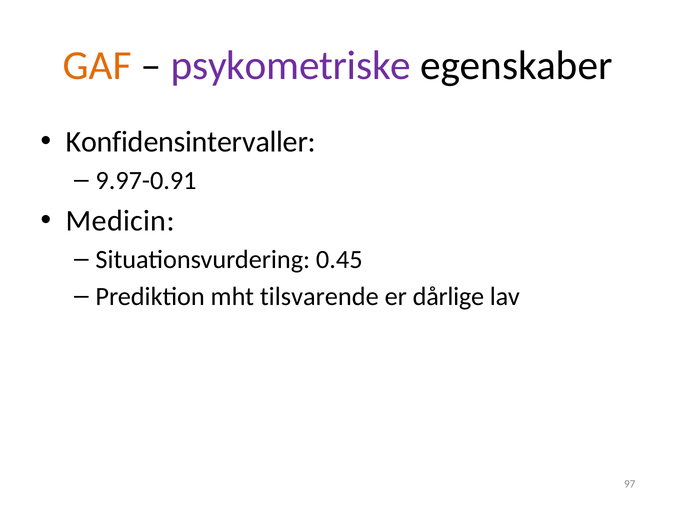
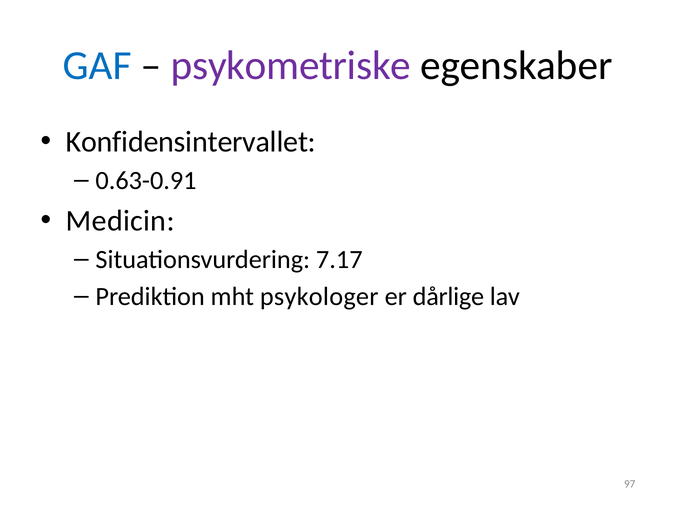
GAF colour: orange -> blue (97, 65)
Konfidensintervaller: Konfidensintervaller -> Konfidensintervallet (191, 142)
9.97-0.91: 9.97-0.91 -> 0.63-0.91 (146, 181)
0.45: 0.45 -> 7.17 (339, 260)
tilsvarende: tilsvarende -> psykologer (319, 296)
